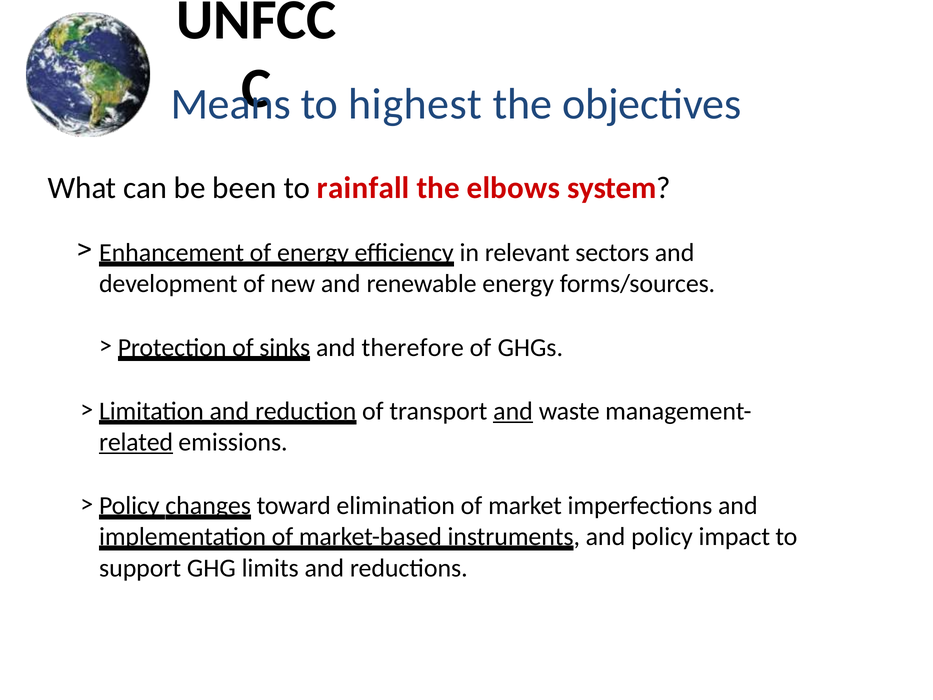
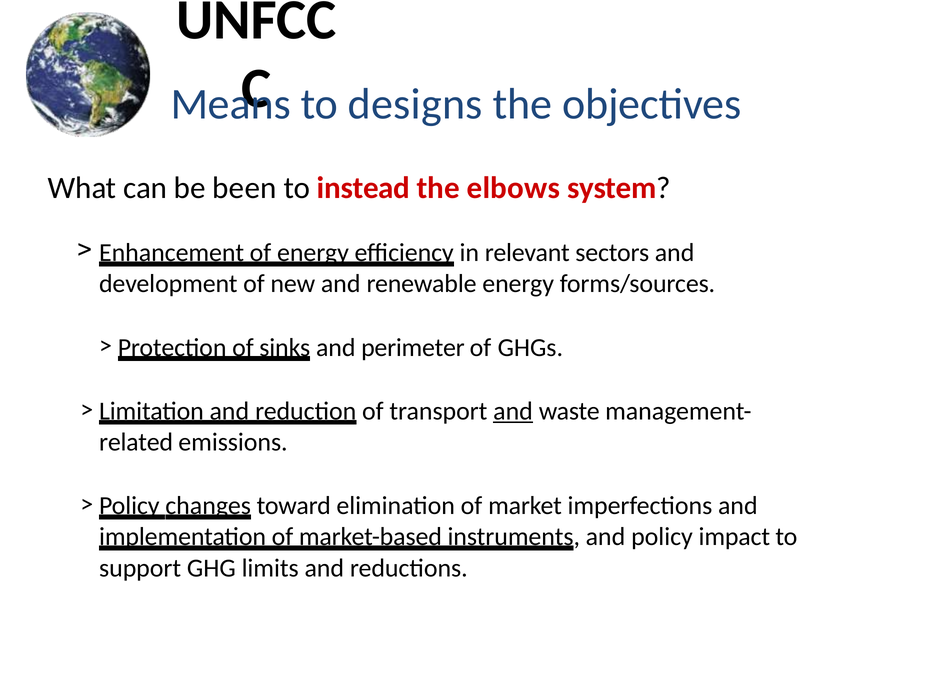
highest: highest -> designs (415, 104)
rainfall: rainfall -> instead (364, 188)
therefore: therefore -> perimeter (413, 347)
related underline: present -> none (136, 442)
